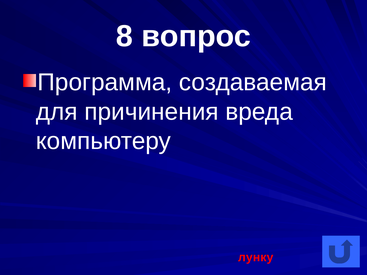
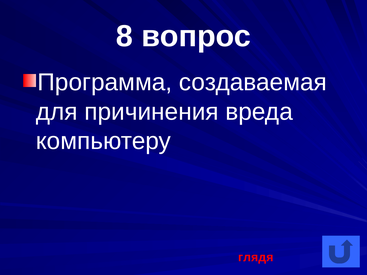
лунку: лунку -> глядя (256, 257)
